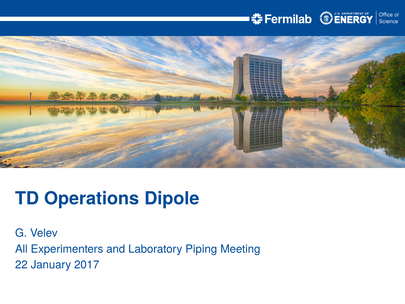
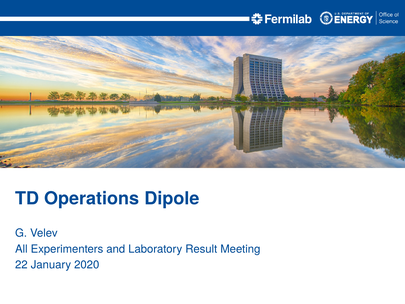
Piping: Piping -> Result (201, 249)
2017: 2017 -> 2020 (87, 265)
